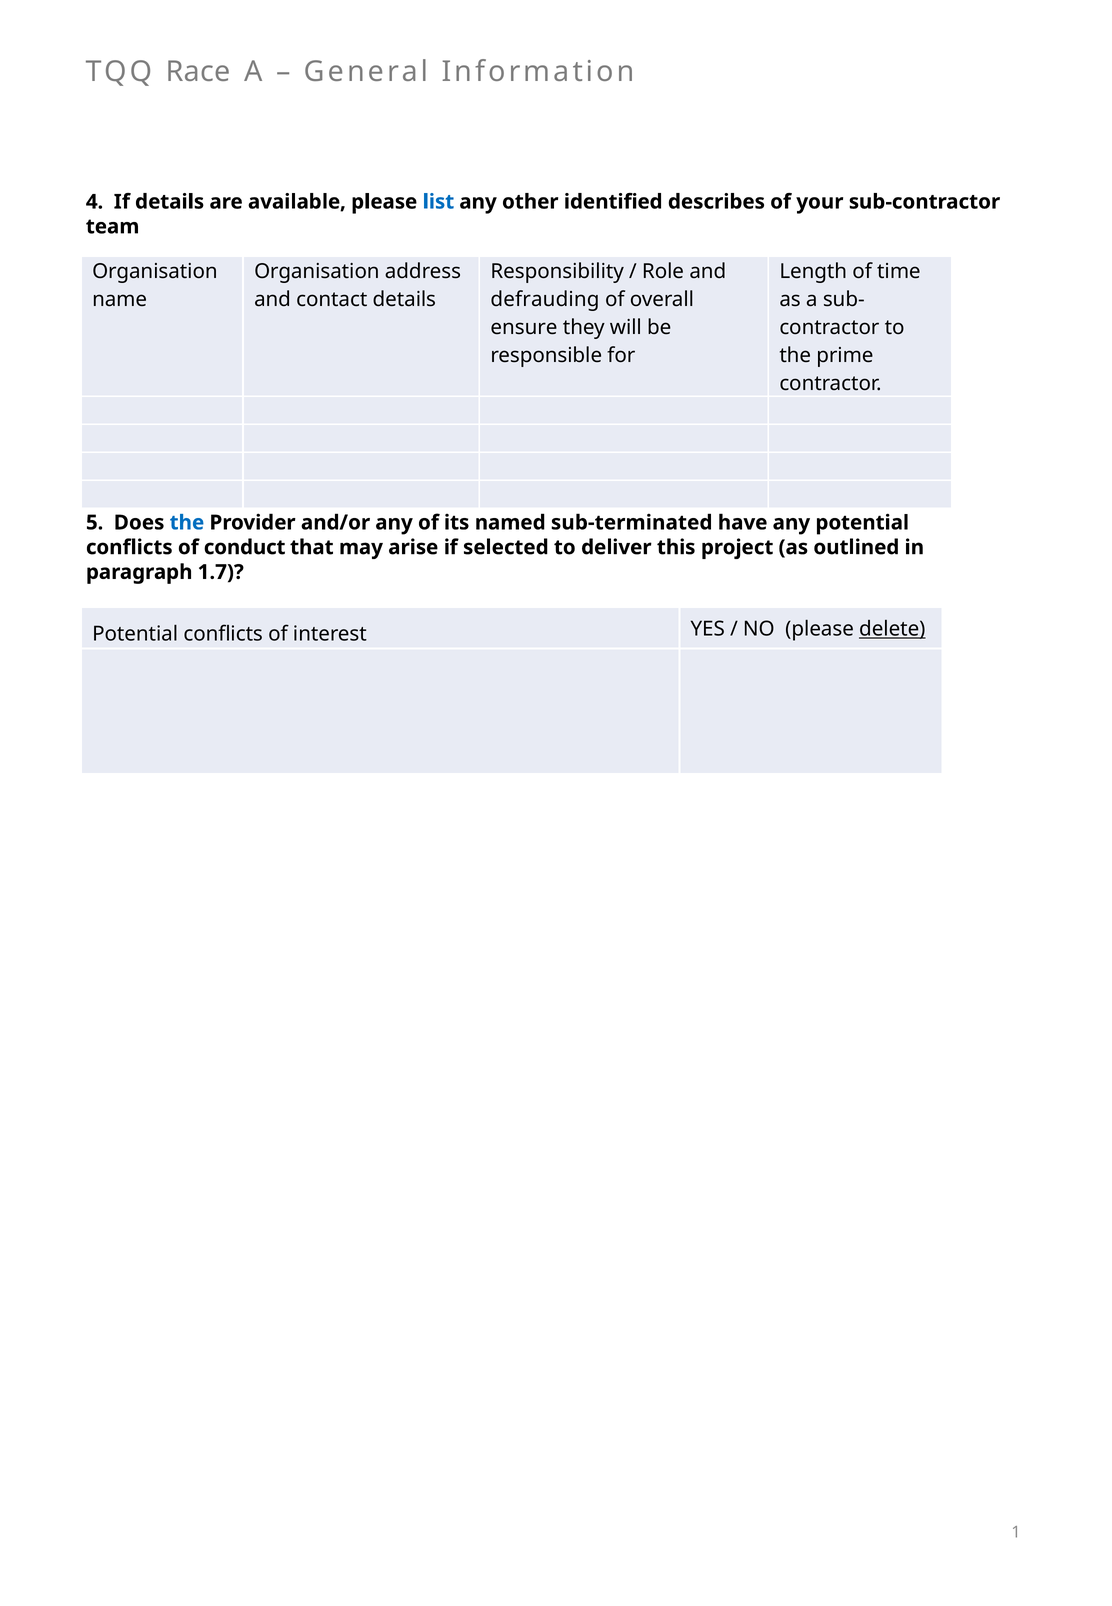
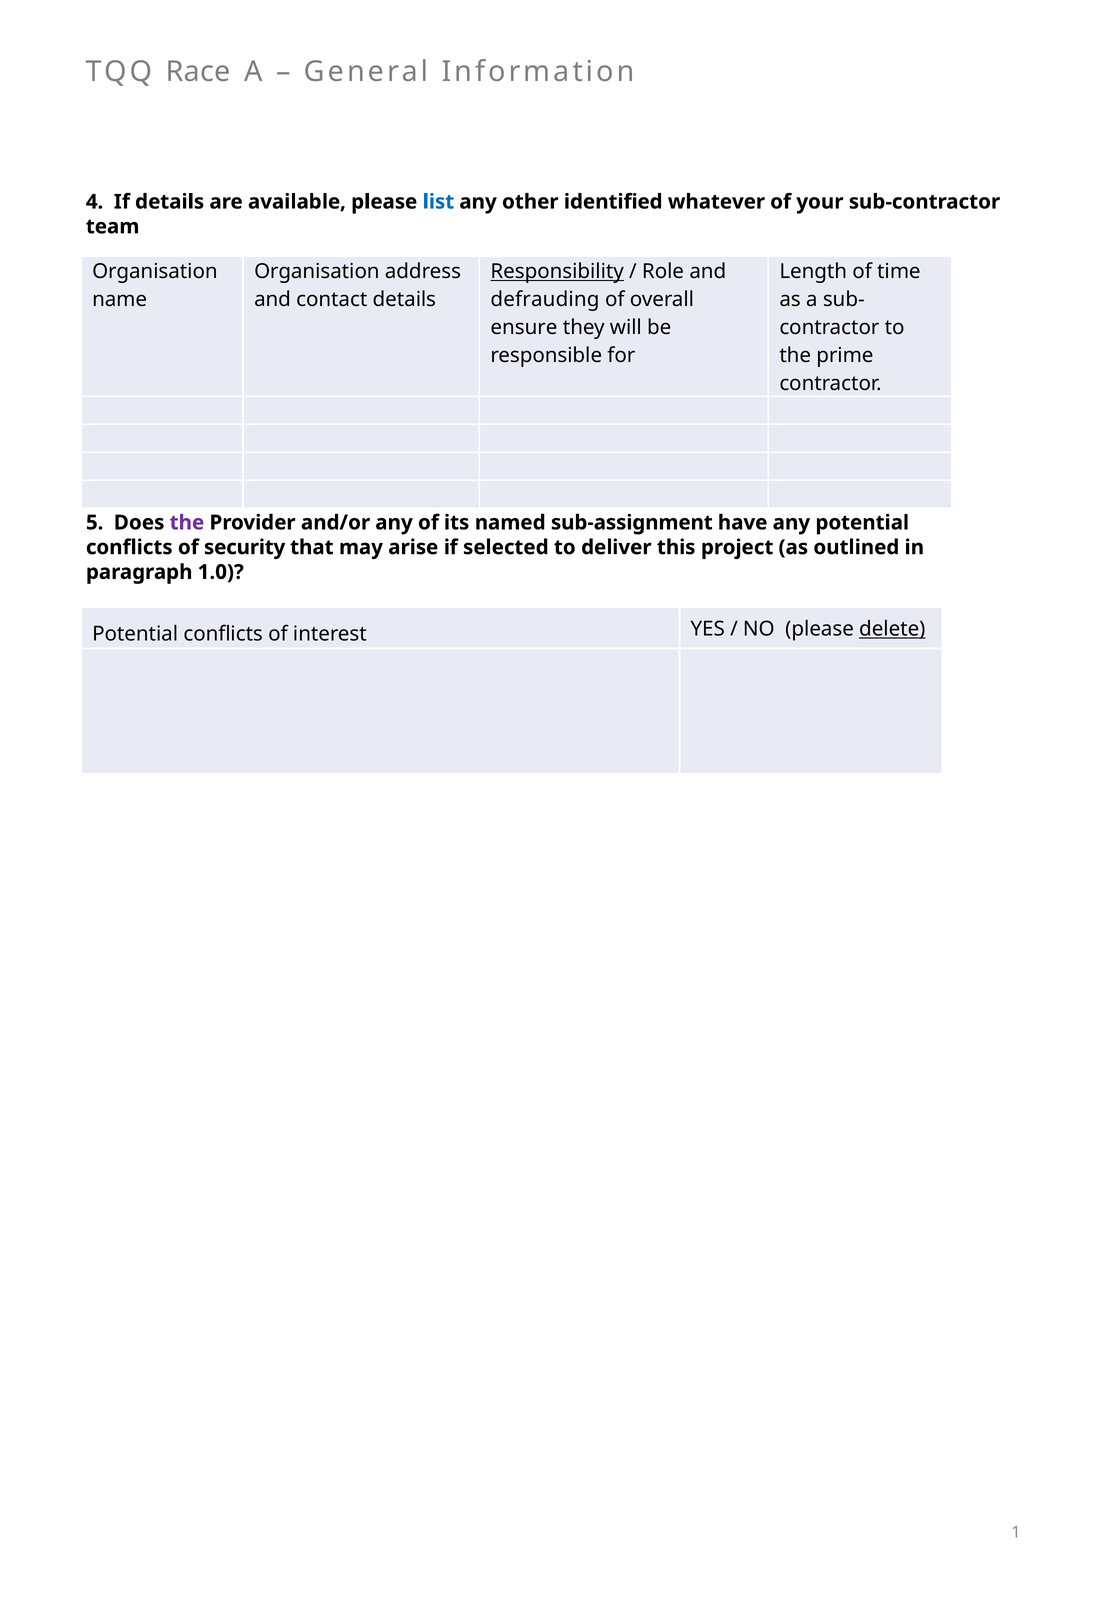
describes: describes -> whatever (716, 202)
Responsibility underline: none -> present (557, 272)
the colour: blue -> purple (187, 523)
sub-terminated: sub-terminated -> sub-assignment (632, 523)
conduct: conduct -> security (245, 547)
1.7: 1.7 -> 1.0 (221, 572)
